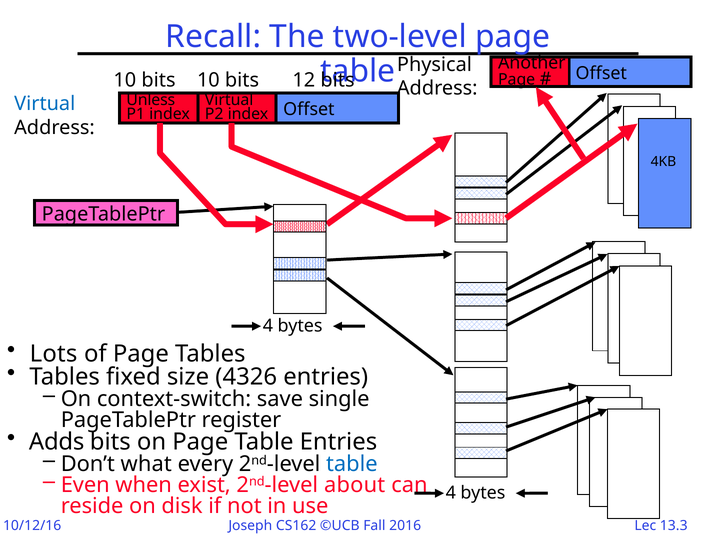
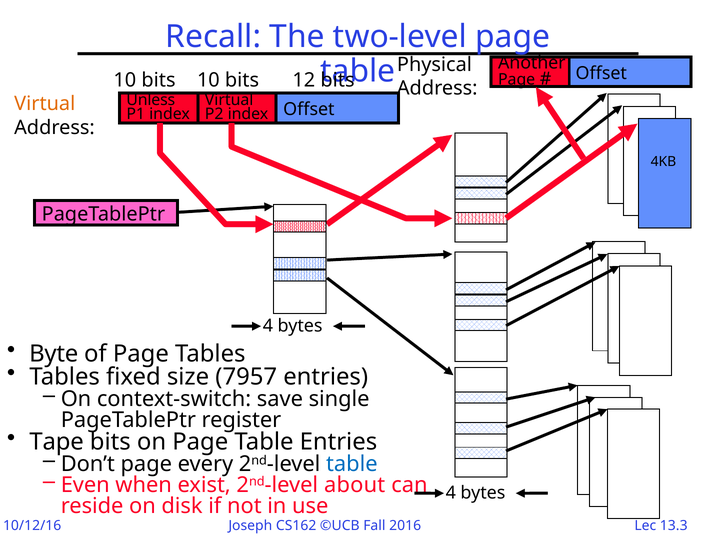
Virtual colour: blue -> orange (45, 104)
Lots: Lots -> Byte (54, 354)
4326: 4326 -> 7957 (246, 377)
Adds: Adds -> Tape (57, 442)
Don’t what: what -> page (146, 464)
